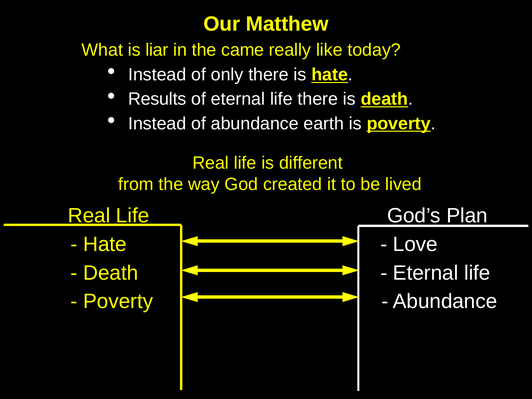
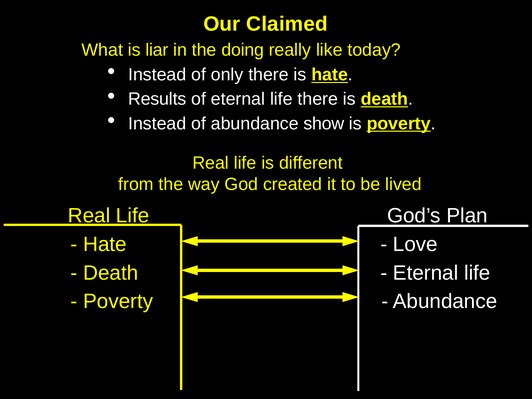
Matthew: Matthew -> Claimed (287, 24)
came: came -> doing (243, 50)
earth: earth -> show (324, 124)
